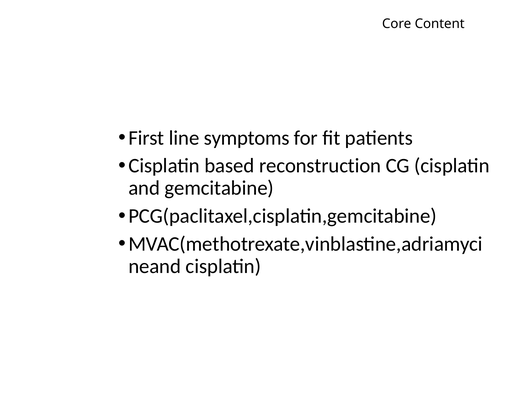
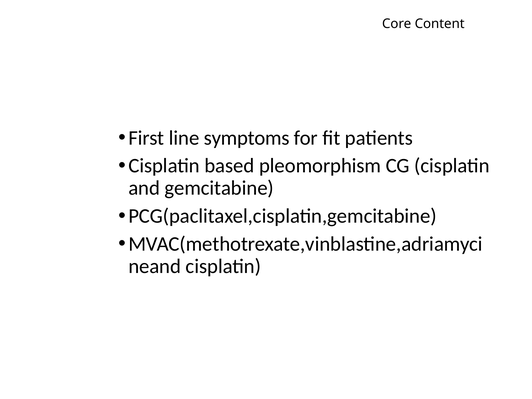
reconstruction: reconstruction -> pleomorphism (320, 166)
